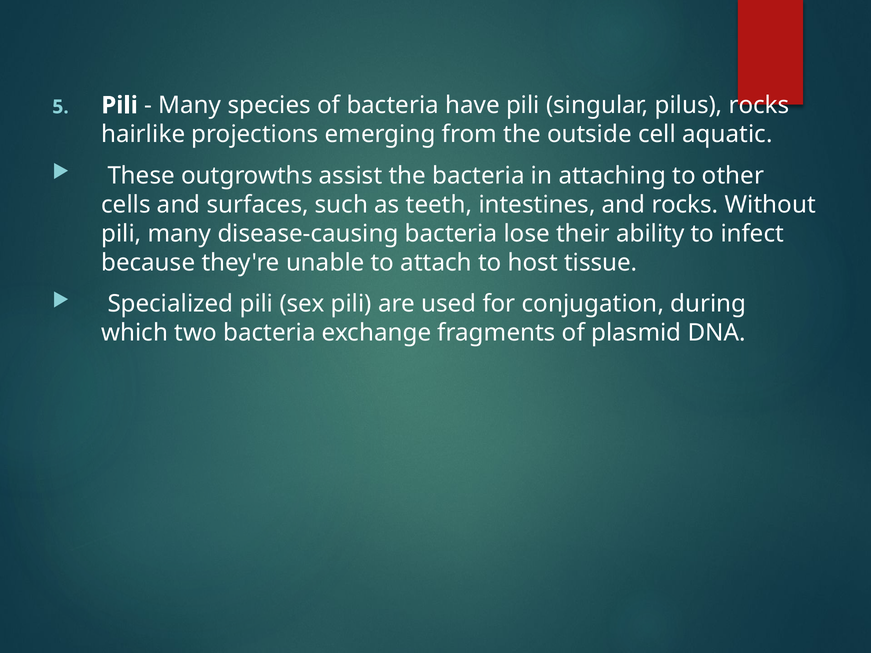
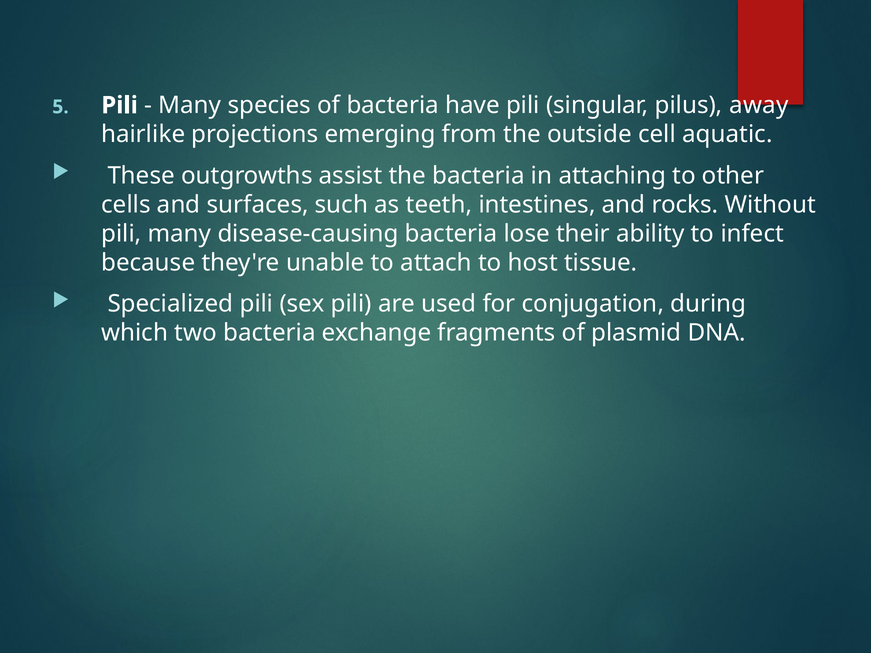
pilus rocks: rocks -> away (759, 105)
